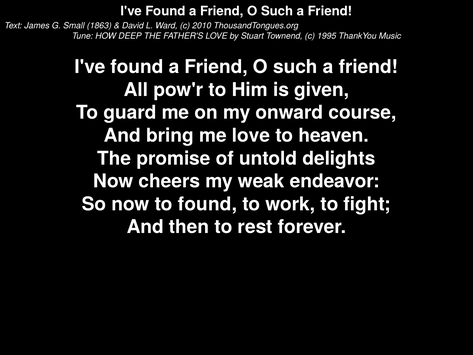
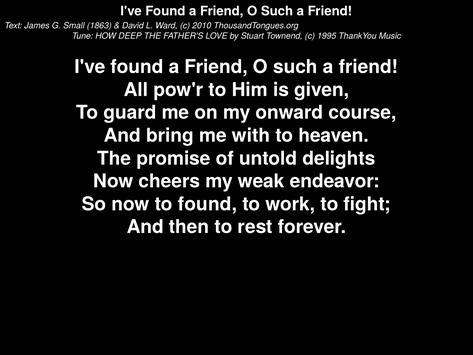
me love: love -> with (251, 135)
